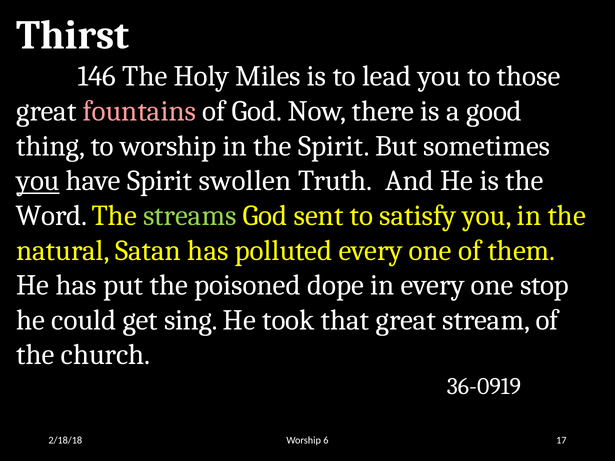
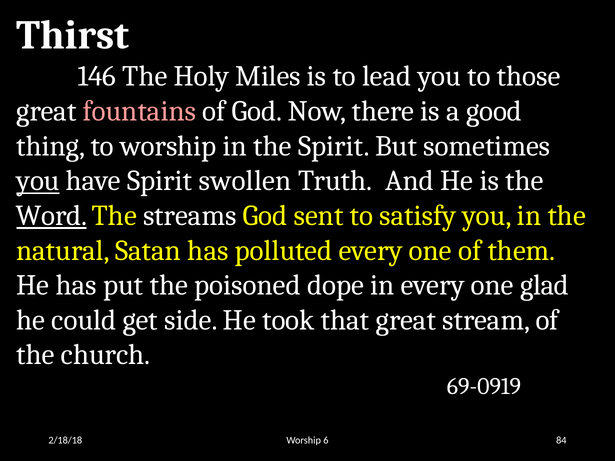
Word underline: none -> present (51, 216)
streams colour: light green -> white (190, 216)
stop: stop -> glad (545, 285)
sing: sing -> side (191, 320)
36-0919: 36-0919 -> 69-0919 (484, 387)
17: 17 -> 84 (561, 440)
